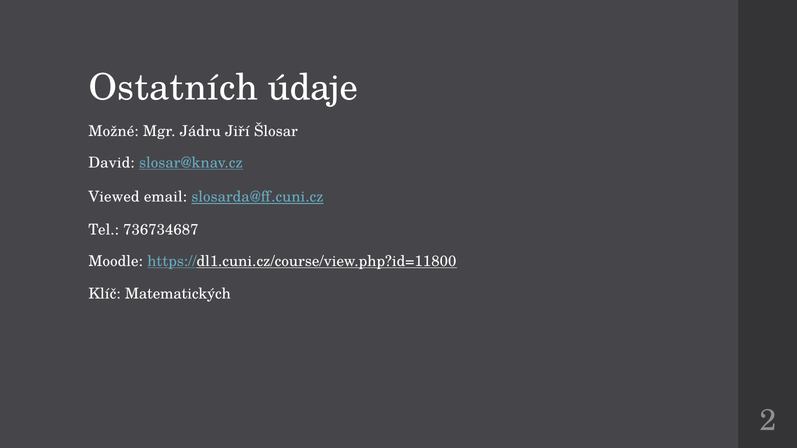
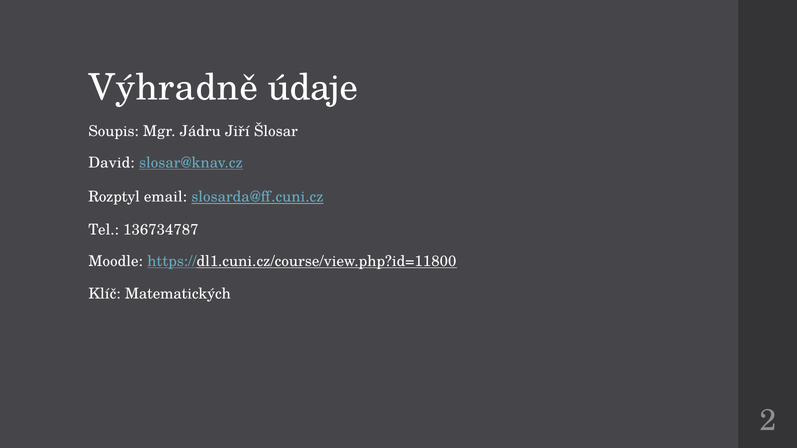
Ostatních: Ostatních -> Výhradně (173, 88)
Možné: Možné -> Soupis (114, 131)
Viewed: Viewed -> Rozptyl (114, 197)
736734687: 736734687 -> 136734787 (161, 230)
